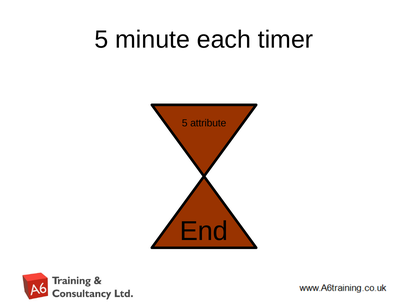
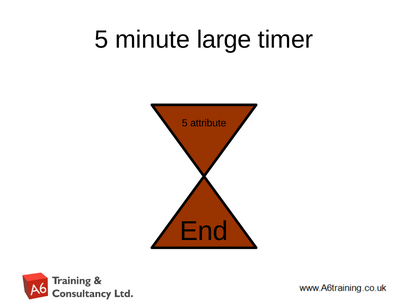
each: each -> large (224, 39)
